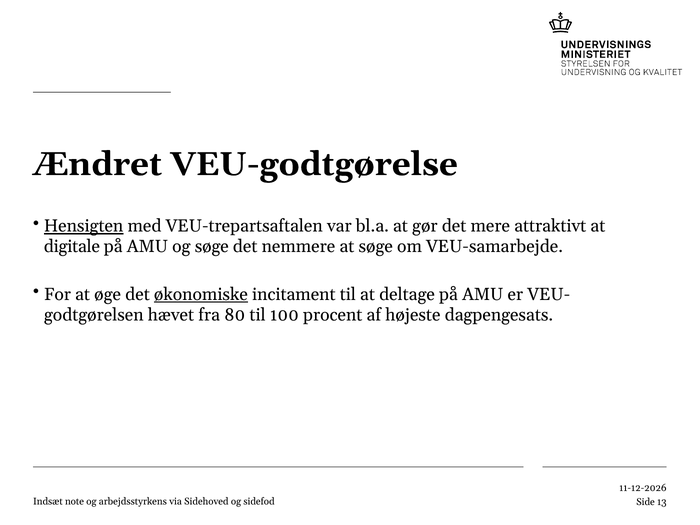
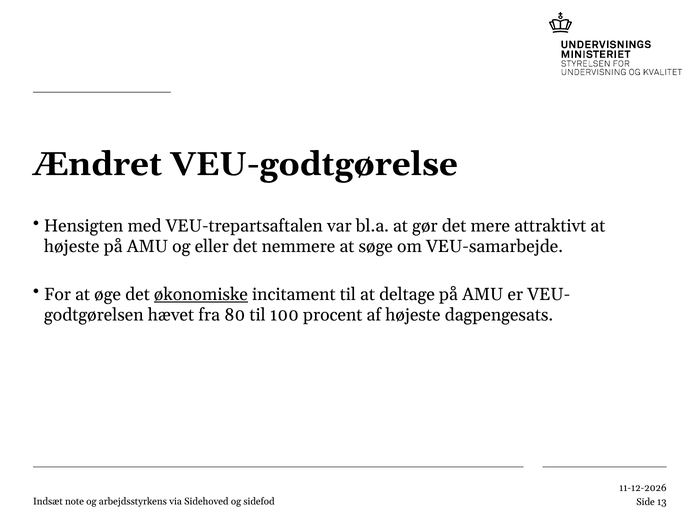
Hensigten underline: present -> none (84, 226)
digitale: digitale -> højeste (72, 247)
og søge: søge -> eller (212, 247)
